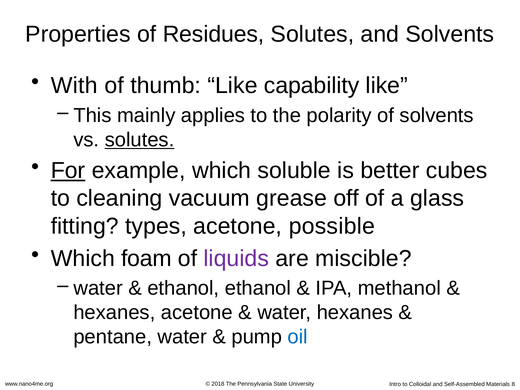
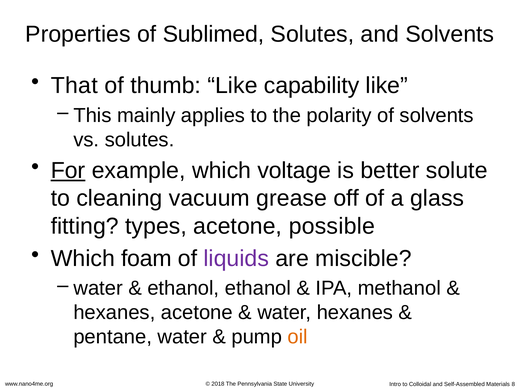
Residues: Residues -> Sublimed (214, 34)
With: With -> That (74, 86)
solutes underline: present -> none (140, 140)
soluble: soluble -> voltage (294, 171)
cubes: cubes -> solute (457, 171)
oil colour: blue -> orange (298, 337)
